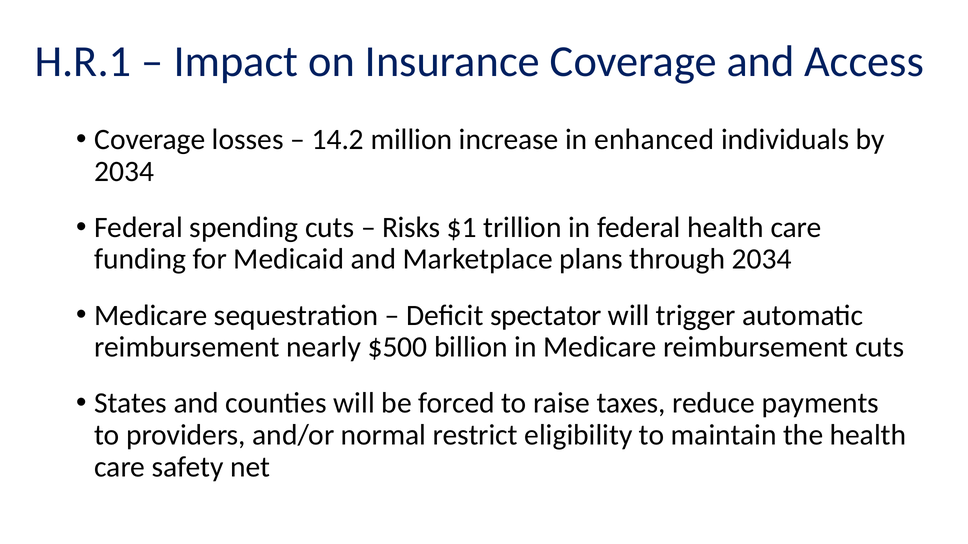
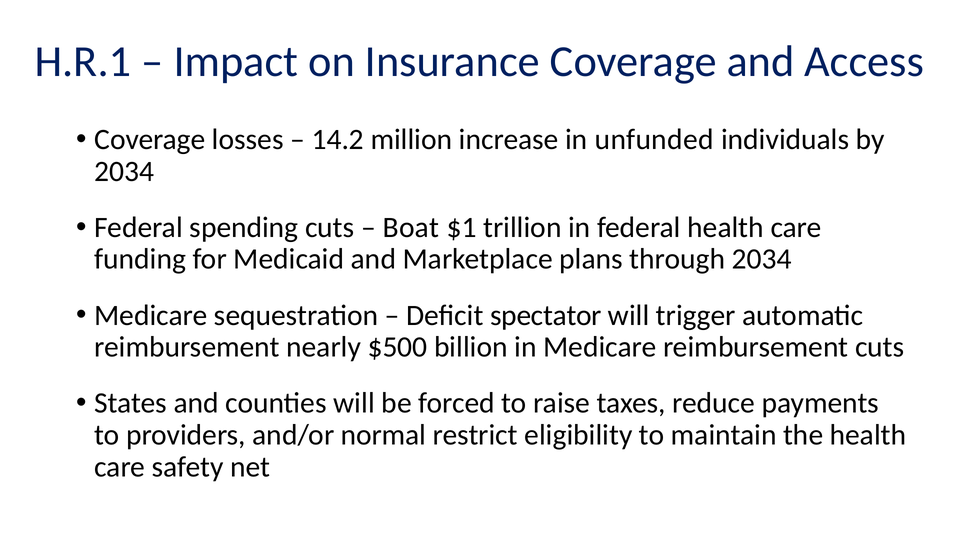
enhanced: enhanced -> unfunded (654, 140)
Risks: Risks -> Boat (411, 228)
